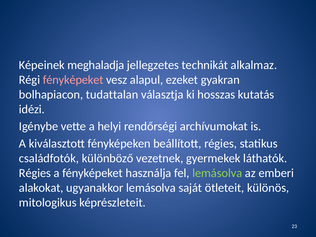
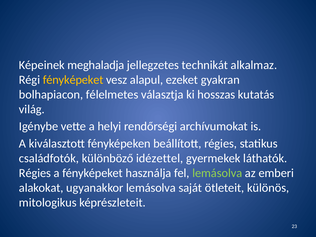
fényképeket colour: pink -> yellow (73, 80)
tudattalan: tudattalan -> félelmetes (112, 95)
idézi: idézi -> világ (32, 109)
vezetnek: vezetnek -> idézettel (160, 158)
